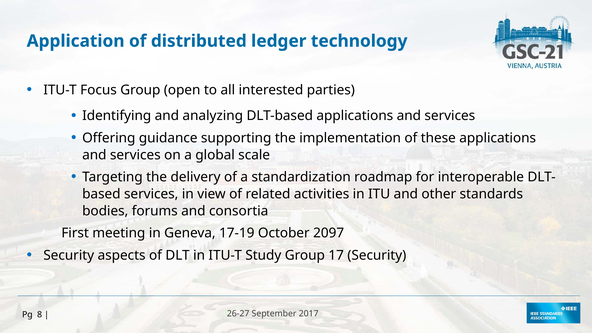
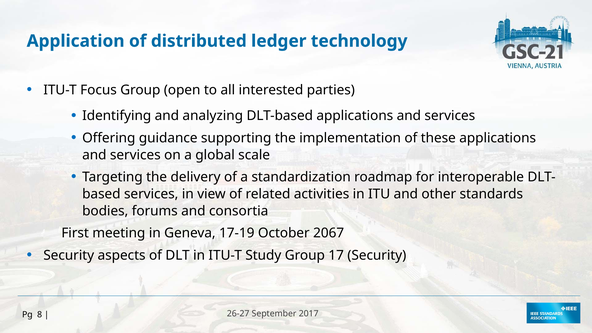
2097: 2097 -> 2067 (329, 233)
